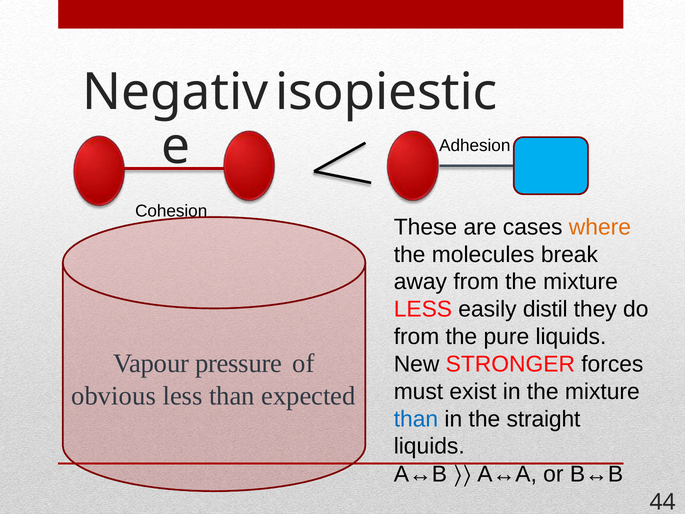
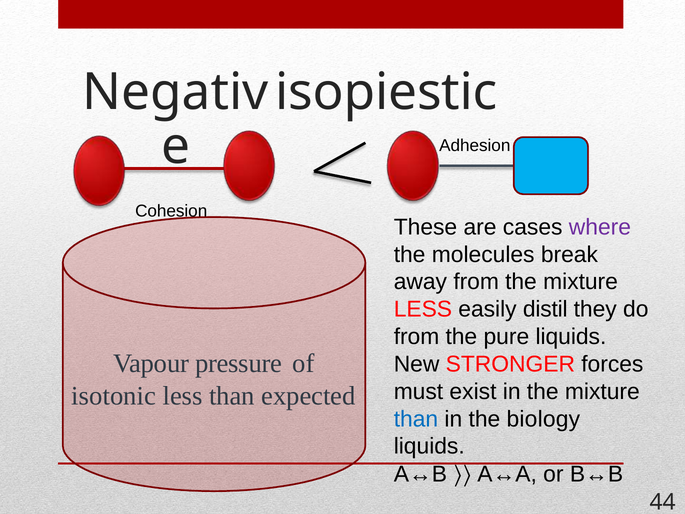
where colour: orange -> purple (600, 227)
obvious: obvious -> isotonic (114, 396)
straight: straight -> biology (543, 419)
